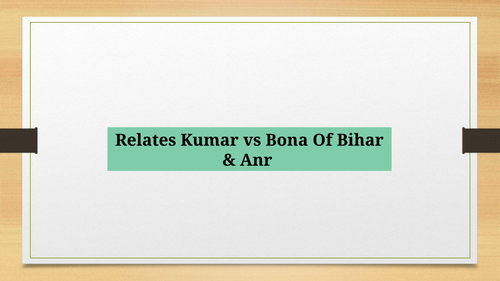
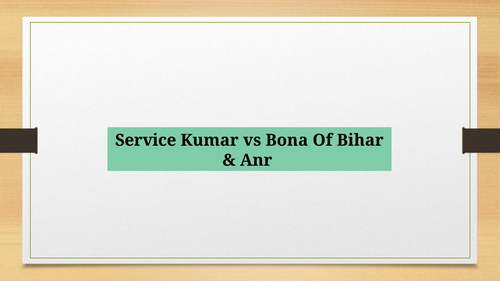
Relates: Relates -> Service (146, 140)
